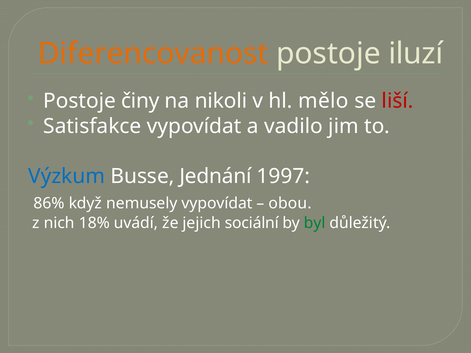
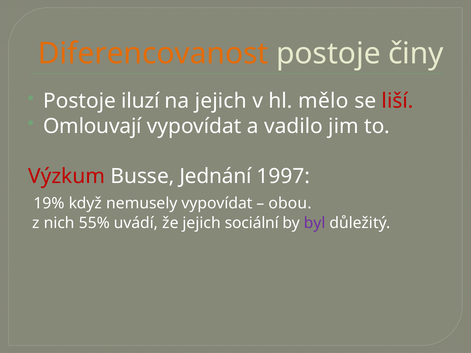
iluzí: iluzí -> činy (416, 54)
činy: činy -> iluzí (140, 101)
na nikoli: nikoli -> jejich (221, 101)
Satisfakce: Satisfakce -> Omlouvají (92, 126)
Výzkum colour: blue -> red (67, 177)
86%: 86% -> 19% (49, 203)
18%: 18% -> 55% (94, 223)
byl colour: green -> purple (315, 223)
